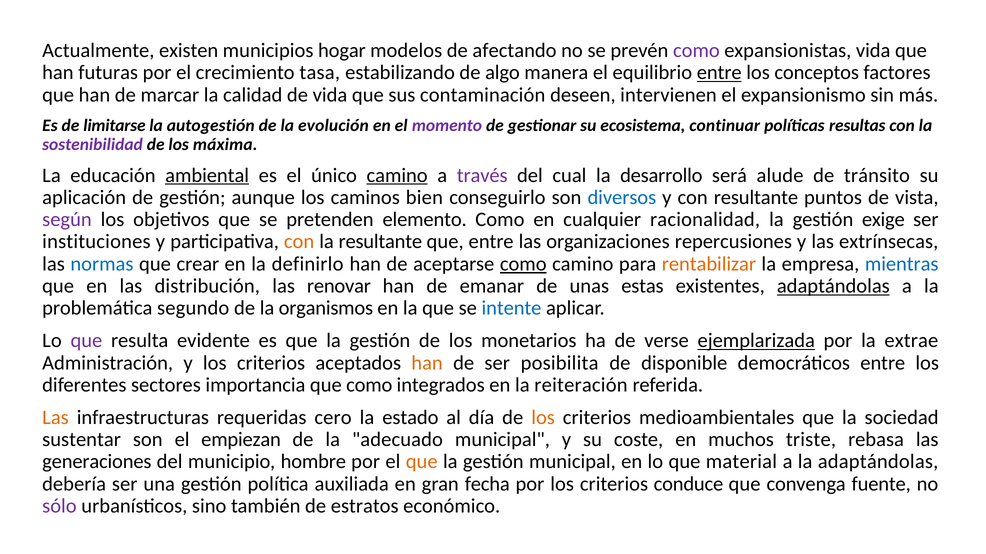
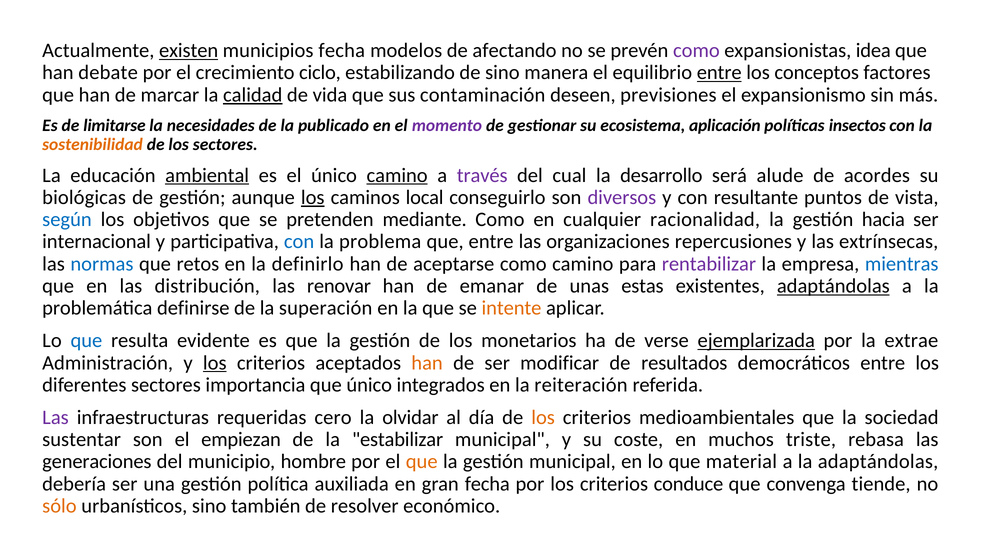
existen underline: none -> present (189, 51)
municipios hogar: hogar -> fecha (342, 51)
expansionistas vida: vida -> idea (873, 51)
futuras: futuras -> debate (108, 73)
tasa: tasa -> ciclo (320, 73)
de algo: algo -> sino (502, 73)
calidad underline: none -> present (253, 95)
intervienen: intervienen -> previsiones (668, 95)
autogestión: autogestión -> necesidades (211, 126)
evolución: evolución -> publicado (333, 126)
continuar: continuar -> aplicación (725, 126)
resultas: resultas -> insectos (857, 126)
sostenibilidad colour: purple -> orange (93, 145)
los máxima: máxima -> sectores (225, 145)
tránsito: tránsito -> acordes (877, 175)
aplicación: aplicación -> biológicas (84, 198)
los underline: none -> present (313, 198)
bien: bien -> local (425, 198)
diversos colour: blue -> purple (622, 198)
según colour: purple -> blue (67, 220)
elemento: elemento -> mediante (425, 220)
exige: exige -> hacia (883, 220)
instituciones: instituciones -> internacional (97, 242)
con colour: orange -> blue (299, 242)
la resultante: resultante -> problema (380, 242)
crear: crear -> retos (198, 264)
como underline: present -> none (523, 264)
rentabilizar colour: orange -> purple (709, 264)
segundo: segundo -> definirse (193, 309)
organismos: organismos -> superación (326, 309)
intente colour: blue -> orange (512, 309)
que colour: purple -> blue (86, 341)
los underline: none -> present (215, 363)
posibilita: posibilita -> modificar (560, 363)
disponible: disponible -> resultados (684, 363)
que como: como -> único (369, 385)
Las colour: orange -> purple (56, 418)
estado: estado -> olvidar (410, 418)
adecuado: adecuado -> estabilizar (398, 440)
fuente: fuente -> tiende (881, 484)
sólo colour: purple -> orange (59, 507)
estratos: estratos -> resolver (365, 507)
